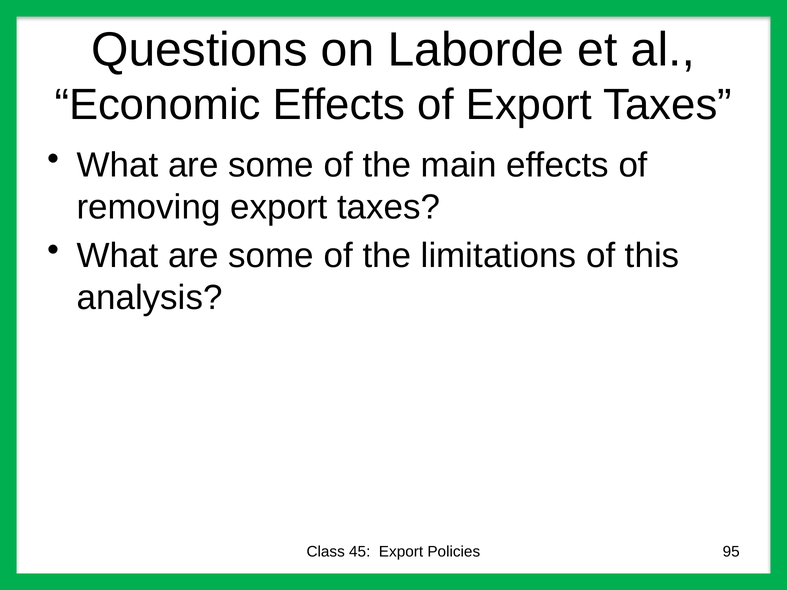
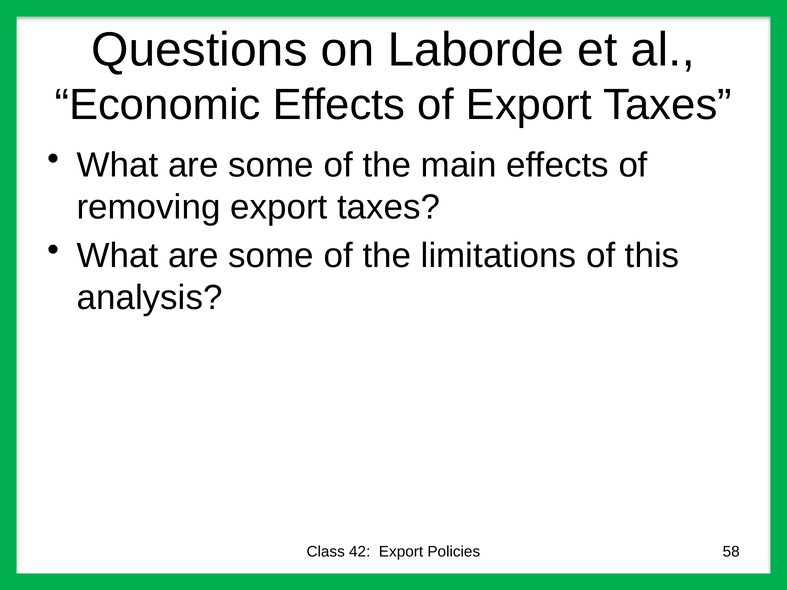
45: 45 -> 42 (360, 552)
95: 95 -> 58 (731, 552)
